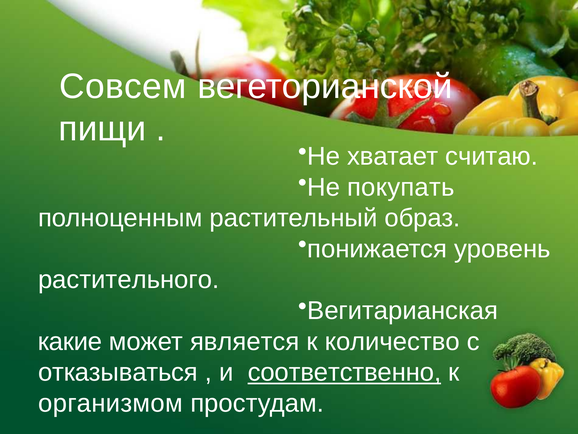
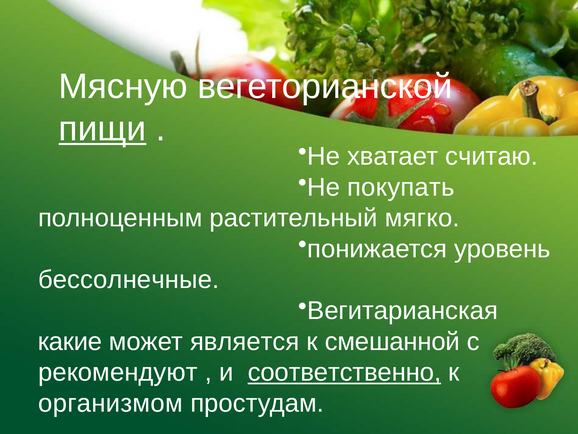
Совсем: Совсем -> Мясную (123, 86)
пищи underline: none -> present (102, 129)
образ: образ -> мягко (422, 218)
растительного: растительного -> бессолнечные (129, 279)
количество: количество -> смешанной (392, 341)
отказываться: отказываться -> рекомендуют (118, 372)
